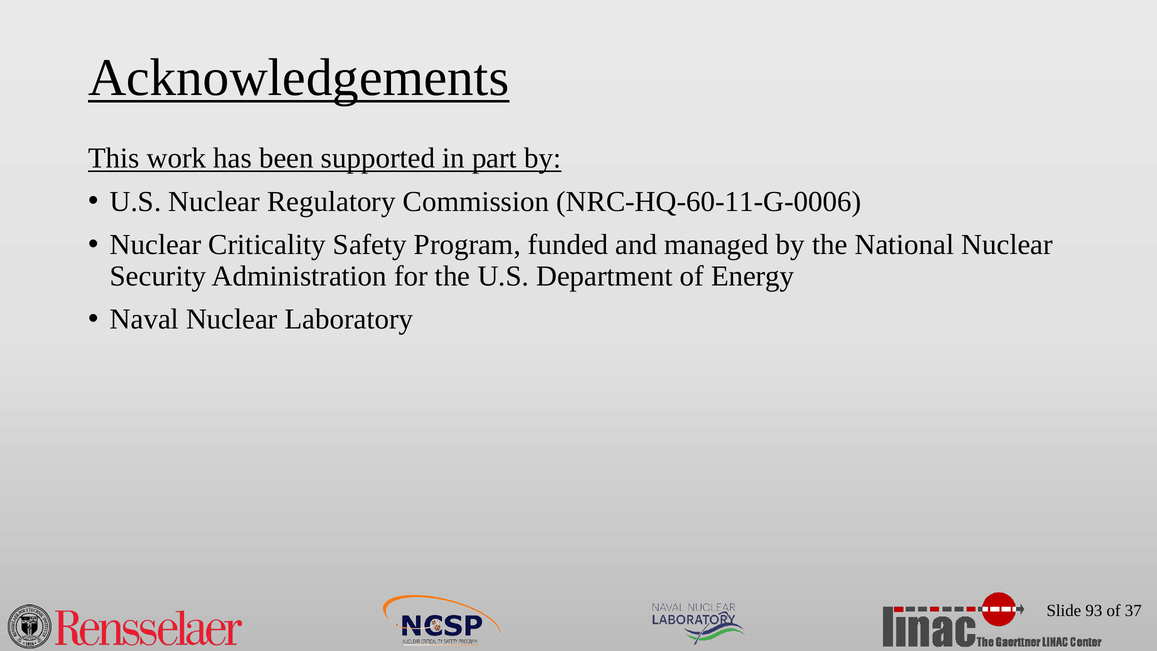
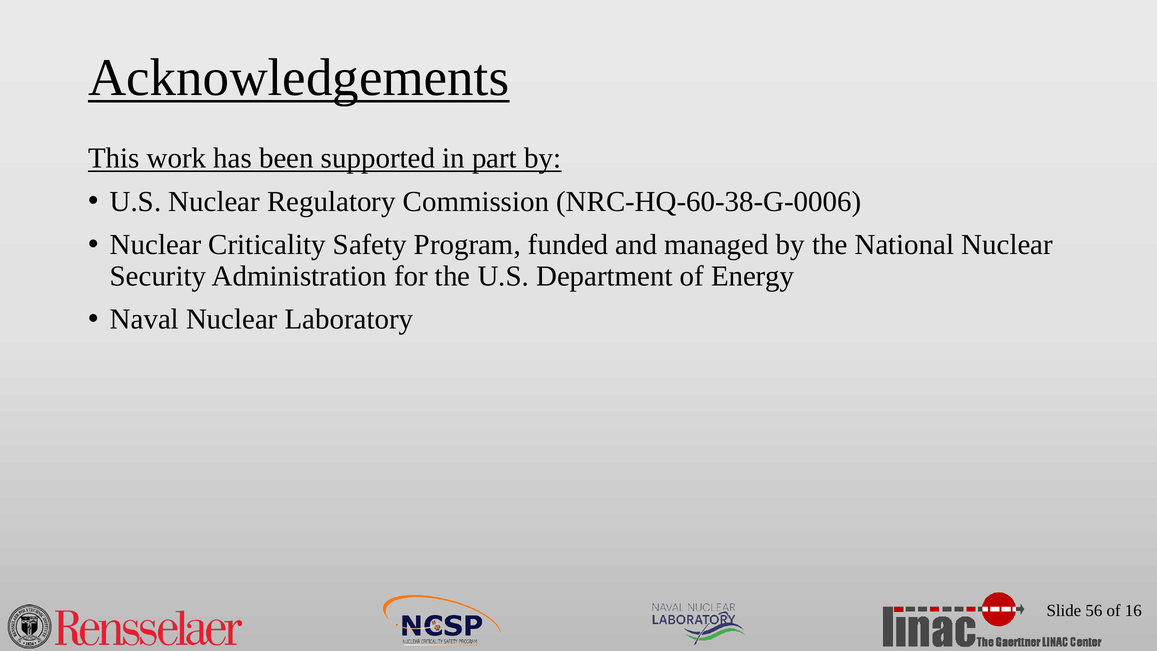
NRC-HQ-60-11-G-0006: NRC-HQ-60-11-G-0006 -> NRC-HQ-60-38-G-0006 (709, 202)
93: 93 -> 56 (1094, 611)
37: 37 -> 16 (1133, 611)
